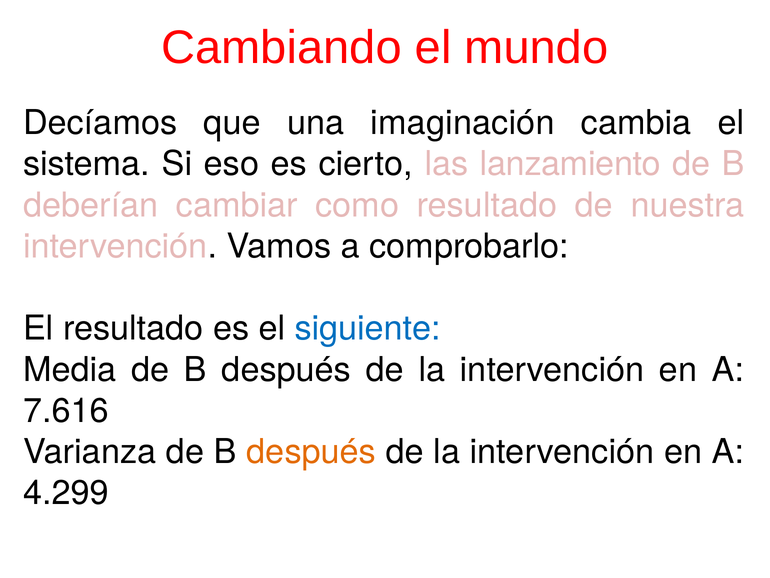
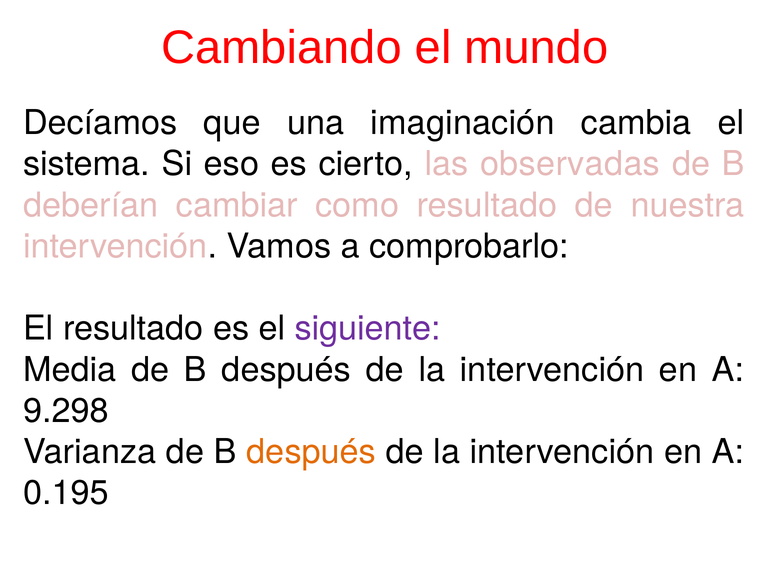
lanzamiento: lanzamiento -> observadas (570, 164)
siguiente colour: blue -> purple (368, 328)
7.616: 7.616 -> 9.298 (66, 410)
4.299: 4.299 -> 0.195 (66, 493)
